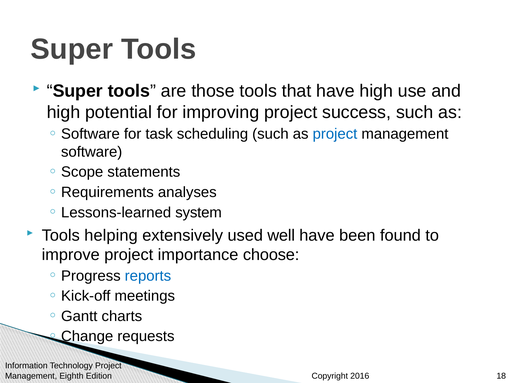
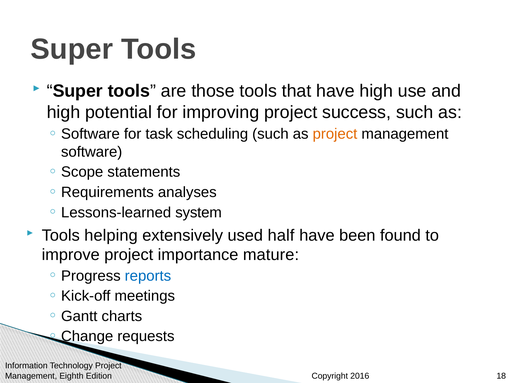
project colour: blue -> orange (335, 134)
well: well -> half (281, 236)
choose: choose -> mature (271, 255)
